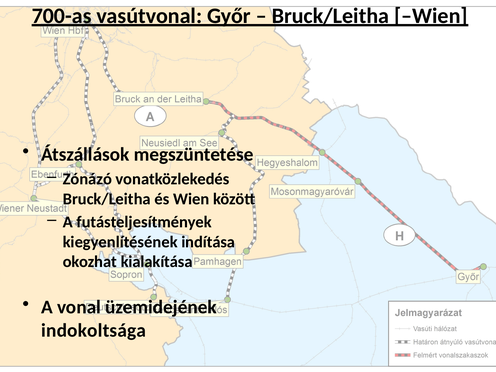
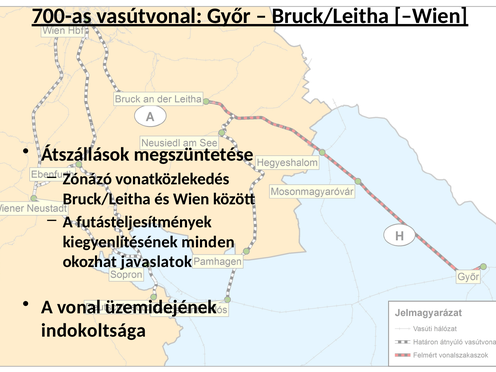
indítása: indítása -> minden (208, 242)
kialakítása: kialakítása -> javaslatok (157, 262)
